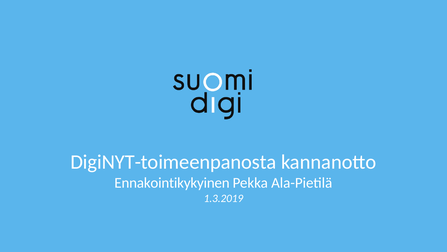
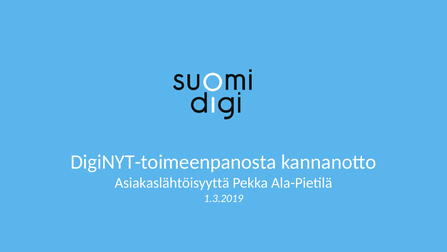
Ennakointikykyinen: Ennakointikykyinen -> Asiakaslähtöisyyttä (172, 183)
